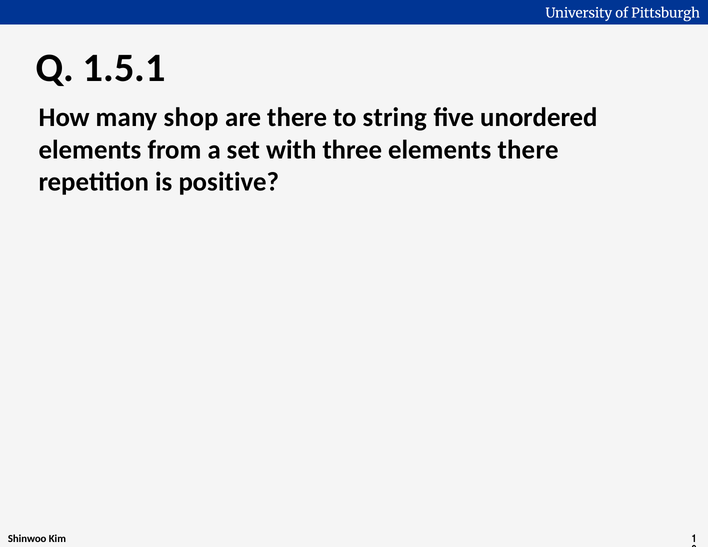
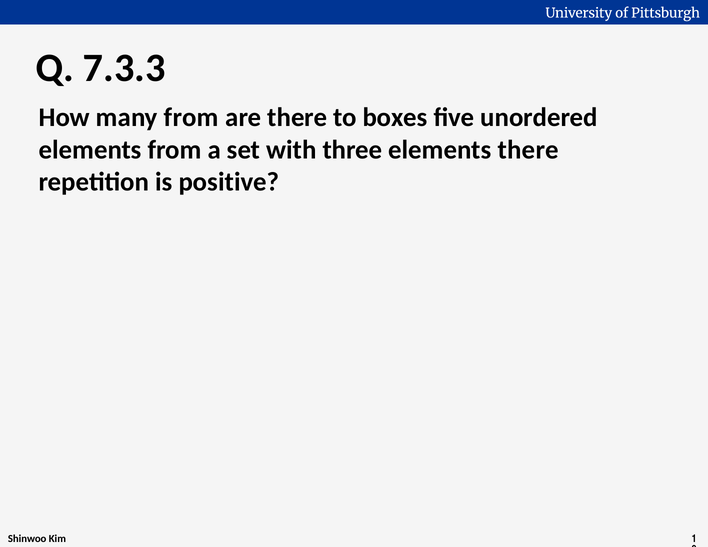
1.5.1: 1.5.1 -> 7.3.3 (124, 68)
many shop: shop -> from (191, 117)
string: string -> boxes (395, 117)
